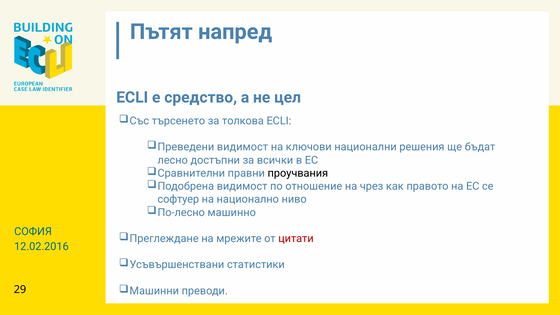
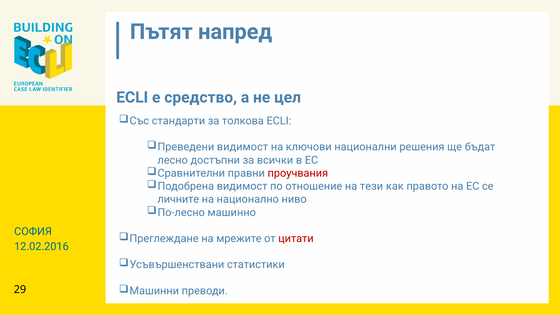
търсенето: търсенето -> стандарти (178, 121)
проучвания colour: black -> red (298, 173)
чрез: чрез -> тези (372, 186)
софтуер: софтуер -> личните (178, 199)
